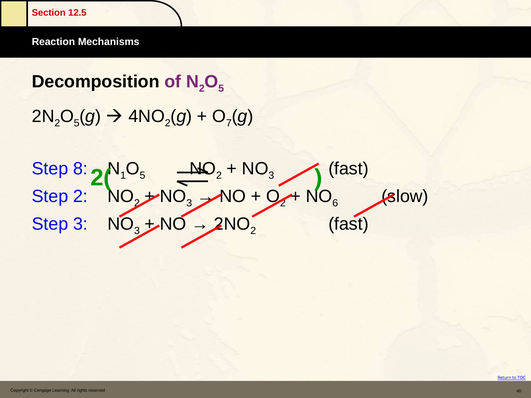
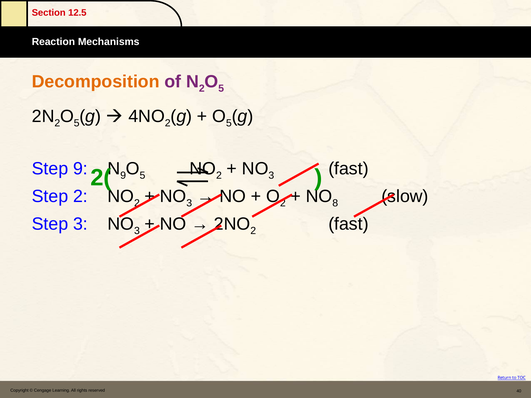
Decomposition colour: black -> orange (96, 82)
7: 7 -> 5 (229, 123)
Step 8: 8 -> 9 (80, 169)
1: 1 -> 9 (123, 176)
6: 6 -> 8 (335, 203)
